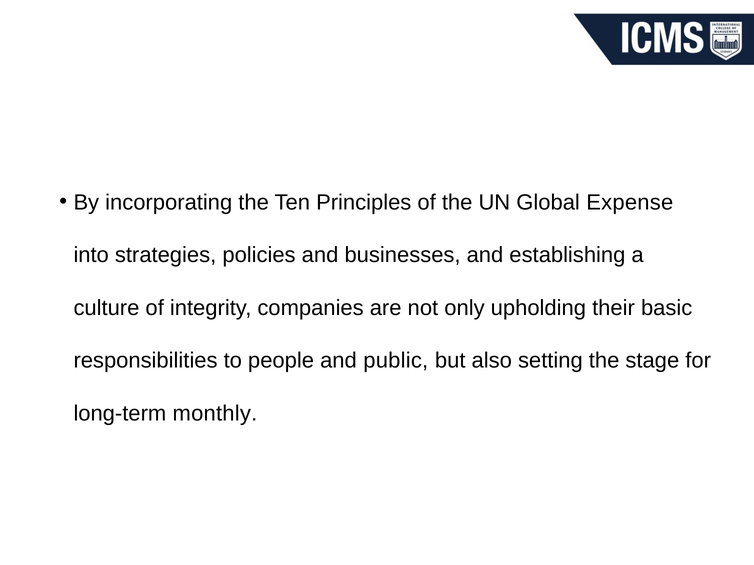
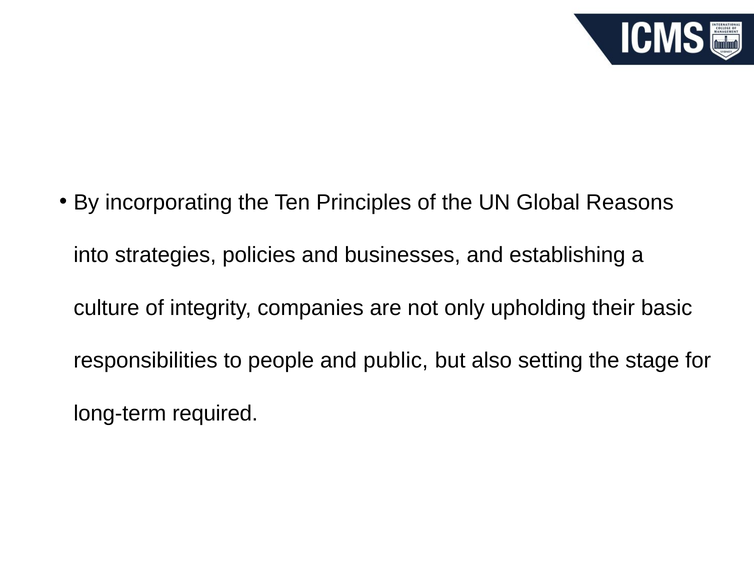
Expense: Expense -> Reasons (630, 202)
monthly: monthly -> required (215, 414)
